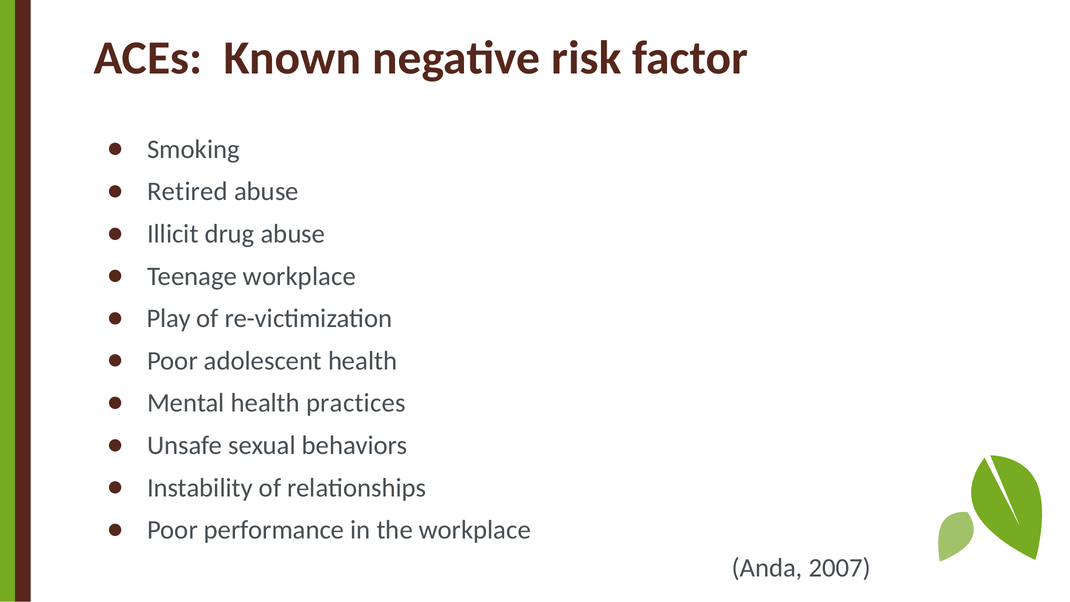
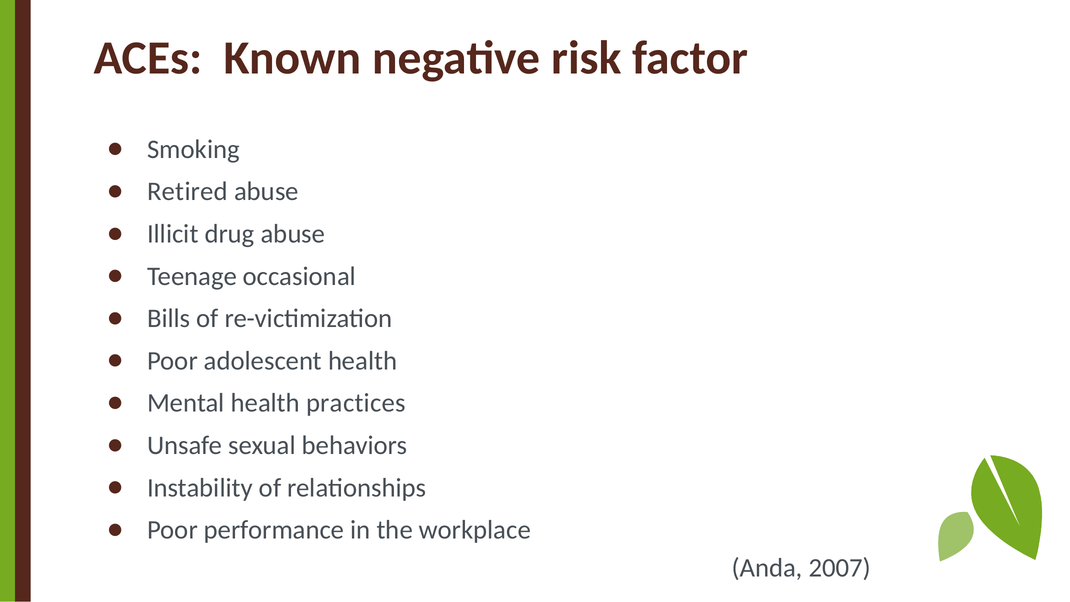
Teenage workplace: workplace -> occasional (299, 276)
Play: Play -> Bills (169, 318)
